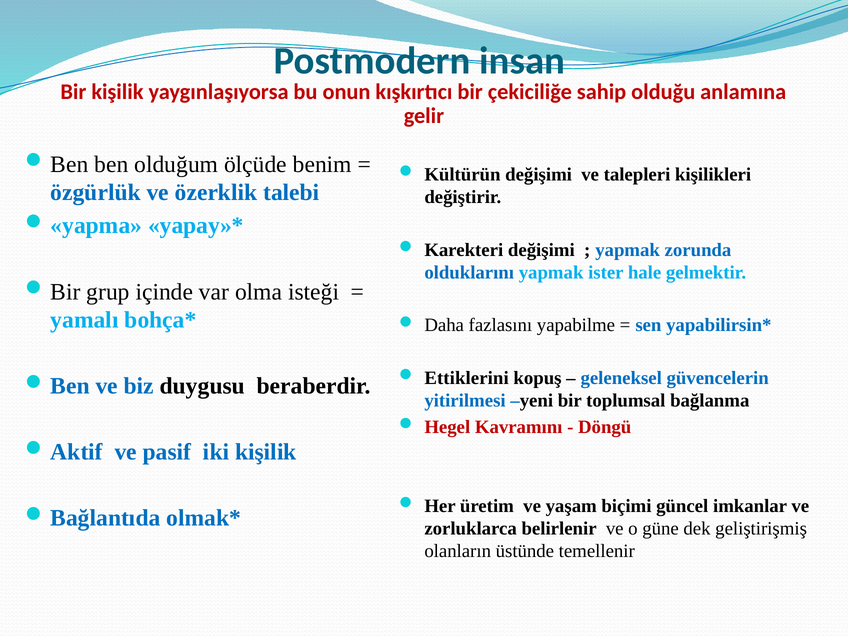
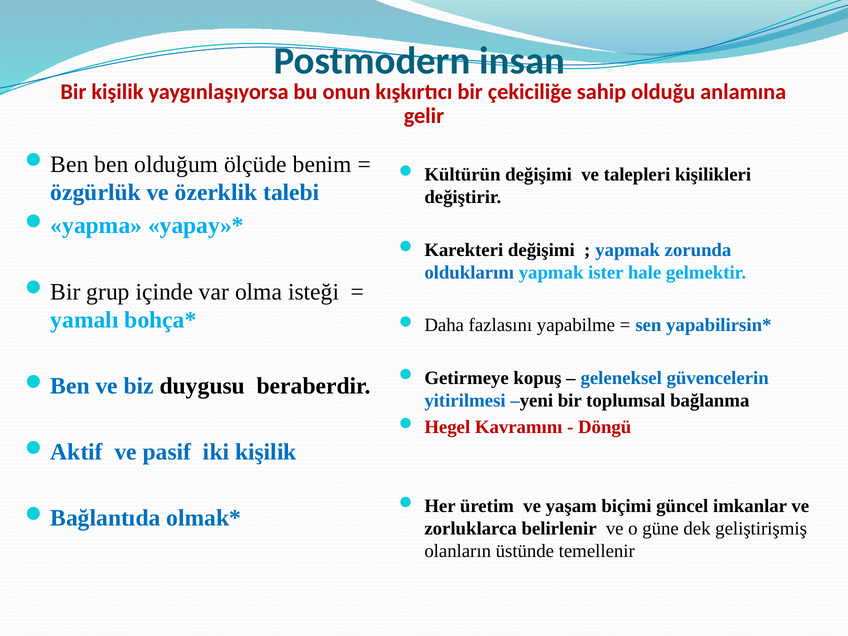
Ettiklerini: Ettiklerini -> Getirmeye (467, 378)
